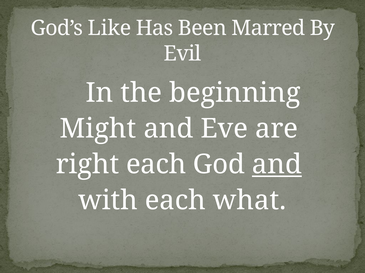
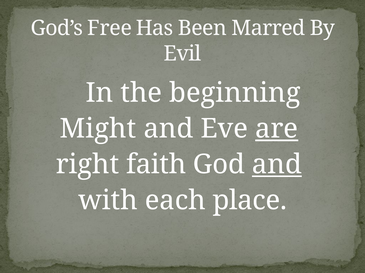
Like: Like -> Free (110, 28)
are underline: none -> present (277, 129)
right each: each -> faith (156, 165)
what: what -> place (250, 201)
